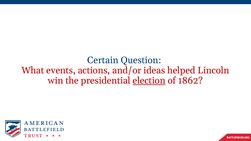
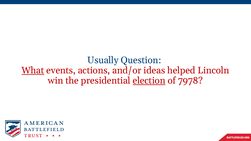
Certain: Certain -> Usually (103, 60)
What underline: none -> present (33, 71)
1862: 1862 -> 7978 (190, 81)
